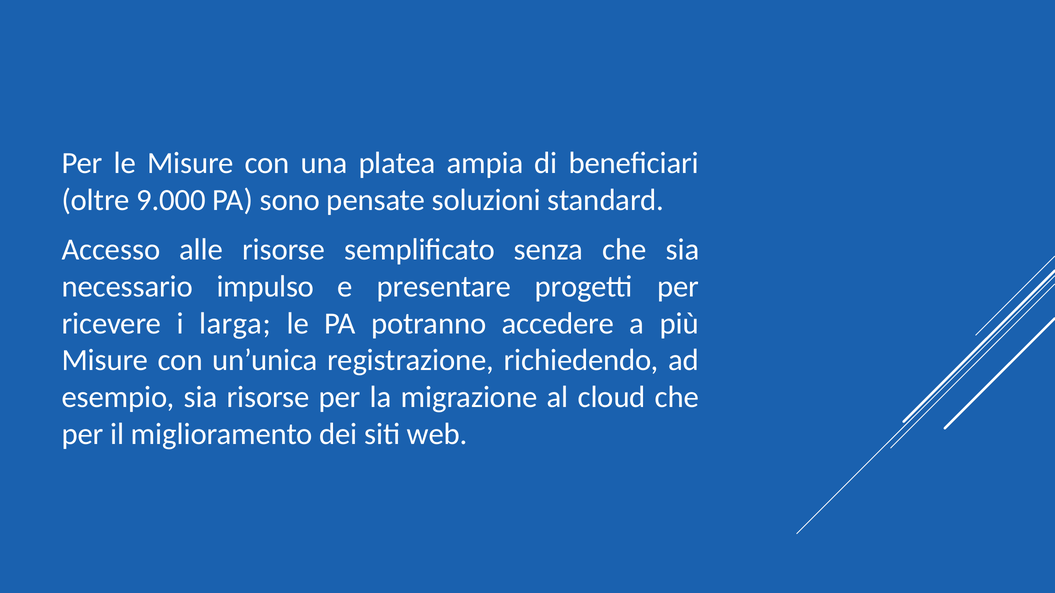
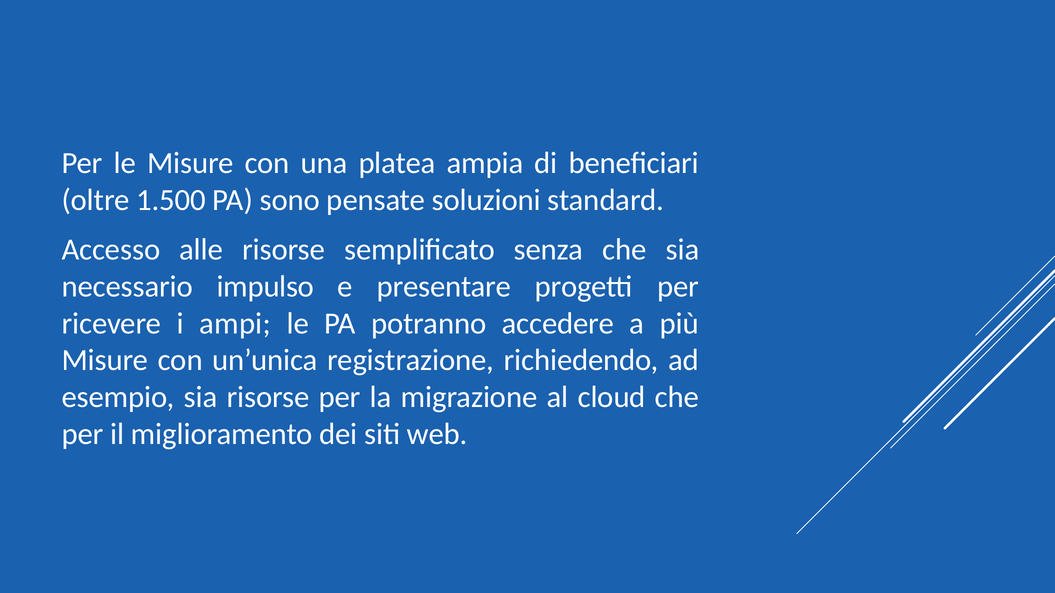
9.000: 9.000 -> 1.500 (171, 200)
larga: larga -> ampi (235, 324)
